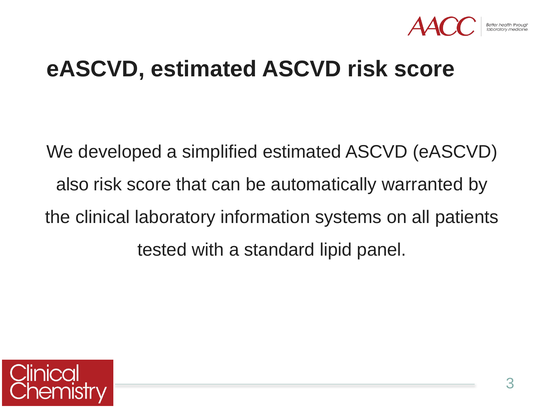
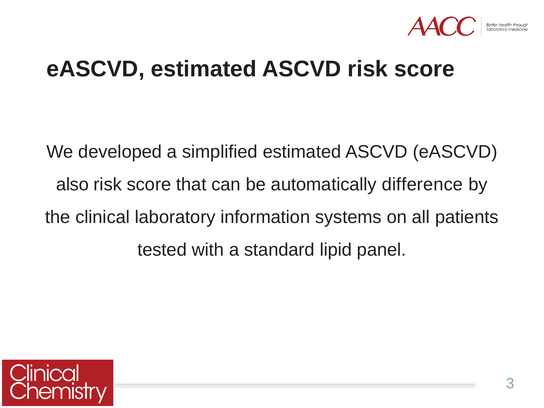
warranted: warranted -> difference (422, 184)
